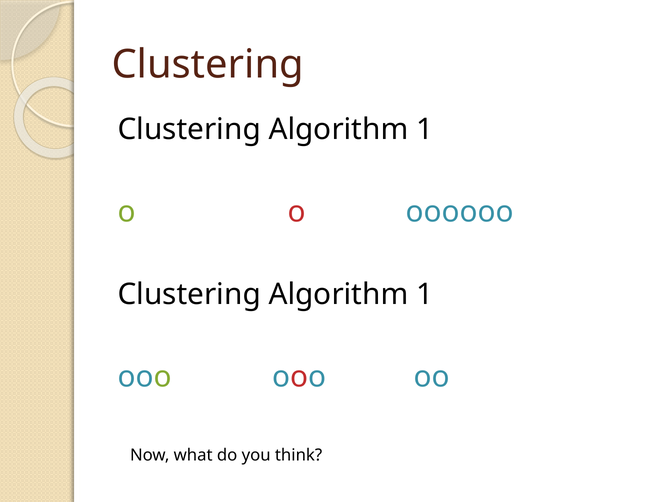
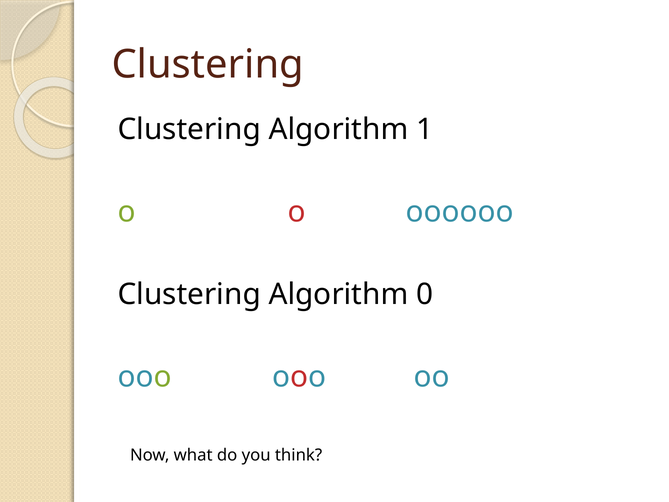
1: 1 -> 0 (425, 294)
